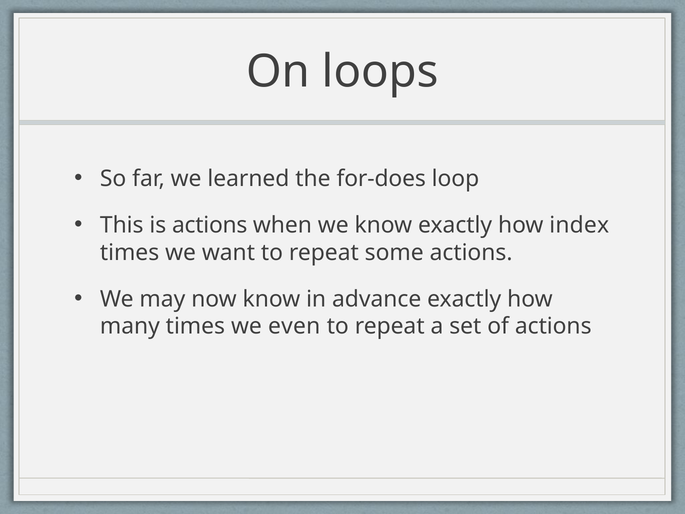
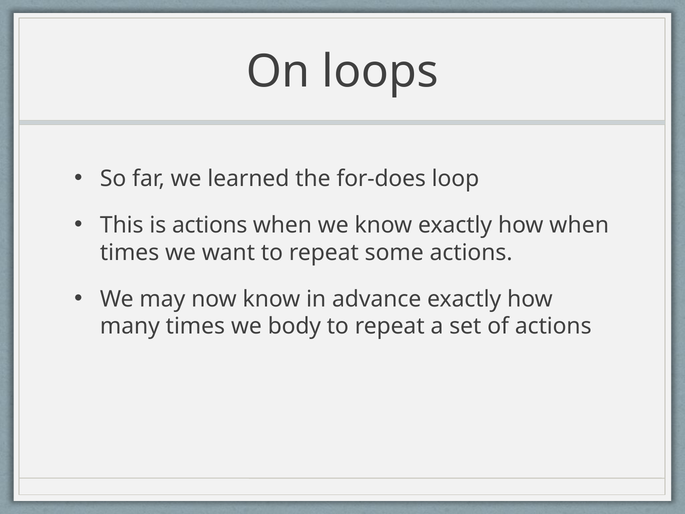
how index: index -> when (579, 225)
even: even -> body (294, 326)
